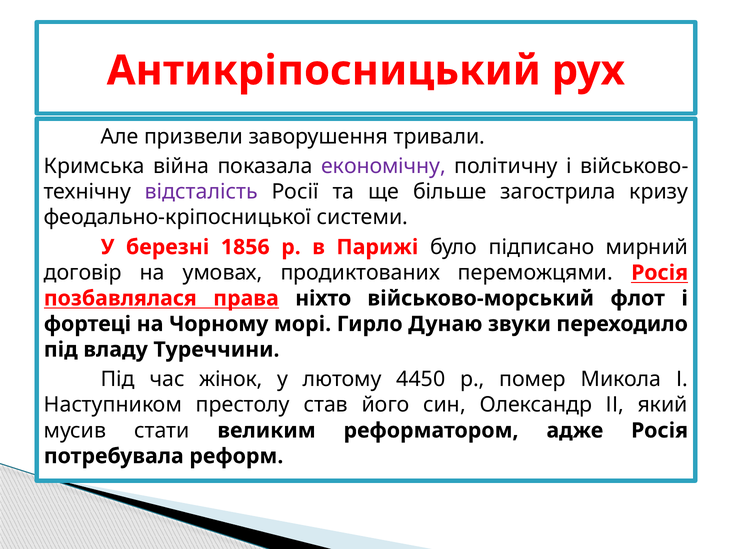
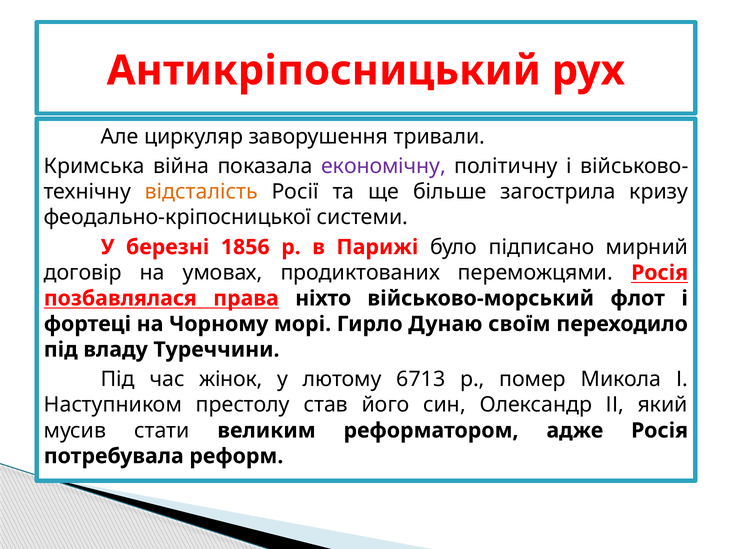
призвели: призвели -> циркуляр (194, 137)
відсталість colour: purple -> orange (201, 192)
звуки: звуки -> своїм (519, 324)
4450: 4450 -> 6713 (421, 379)
